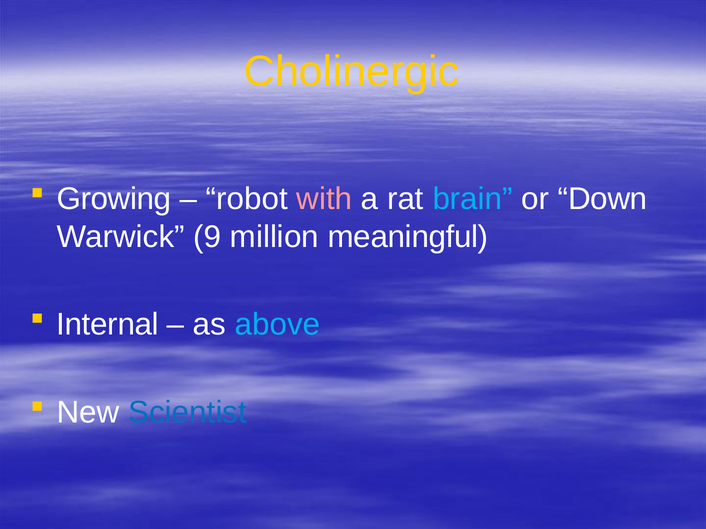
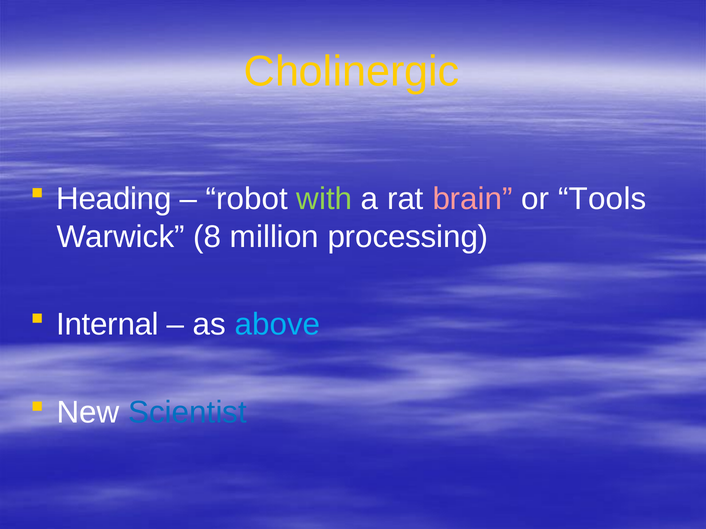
Growing: Growing -> Heading (114, 199)
with colour: pink -> light green (324, 199)
brain colour: light blue -> pink (473, 199)
Down: Down -> Tools (602, 199)
9: 9 -> 8 (207, 237)
meaningful: meaningful -> processing (408, 237)
